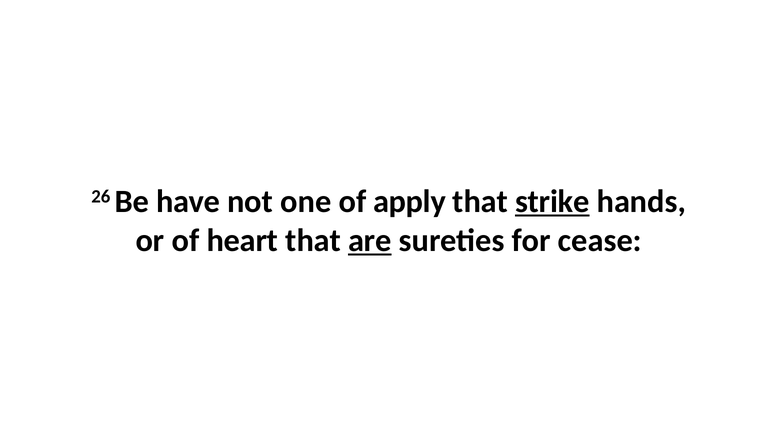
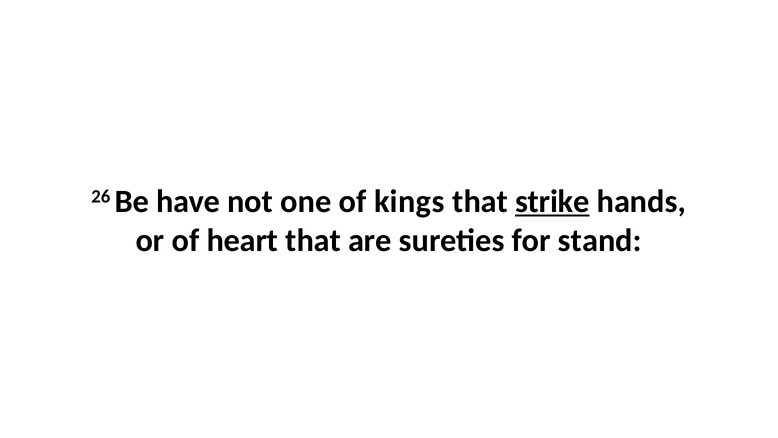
apply: apply -> kings (409, 202)
are underline: present -> none (370, 241)
cease: cease -> stand (600, 241)
